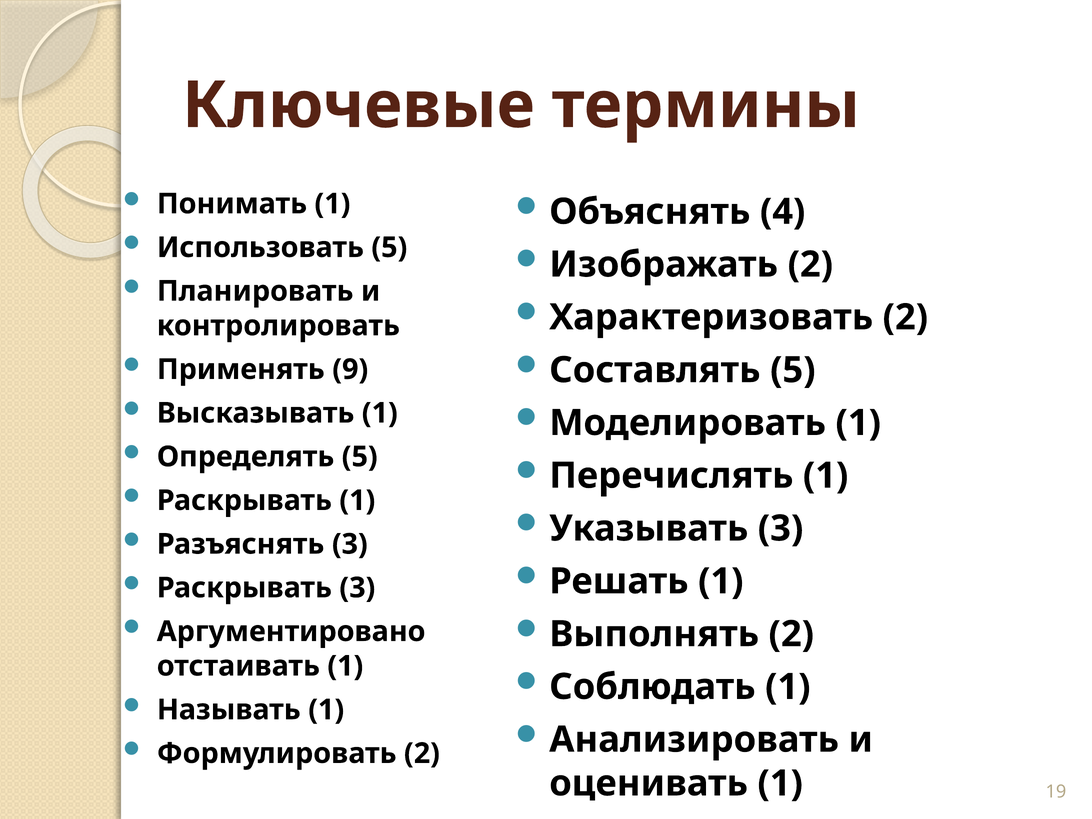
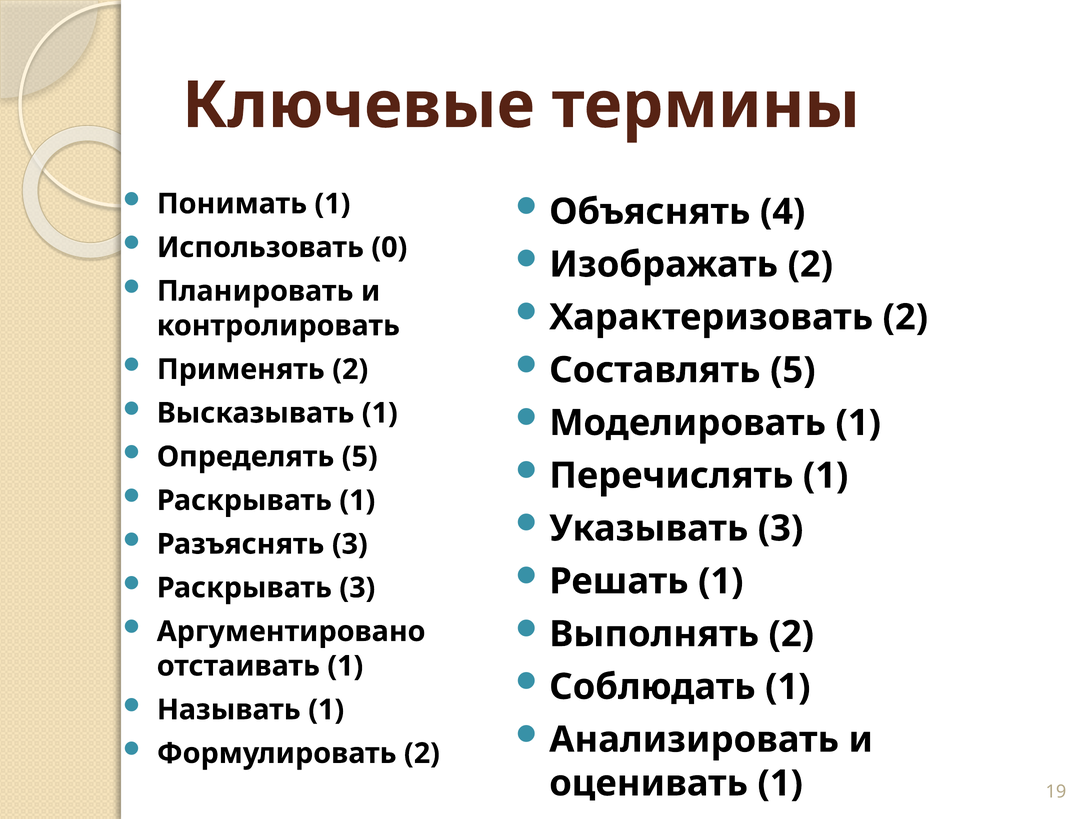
Использовать 5: 5 -> 0 (389, 248)
Применять 9: 9 -> 2 (350, 369)
